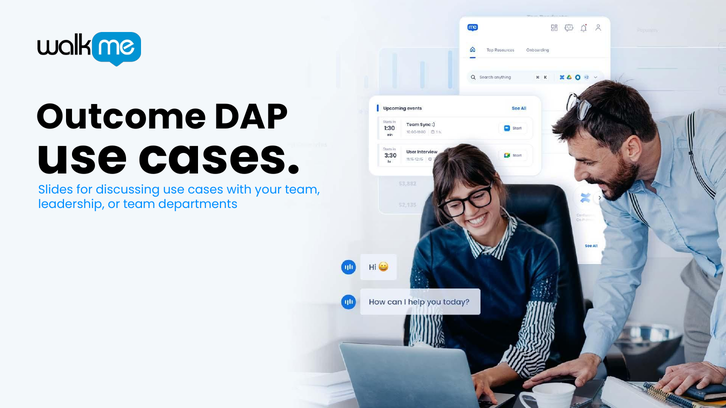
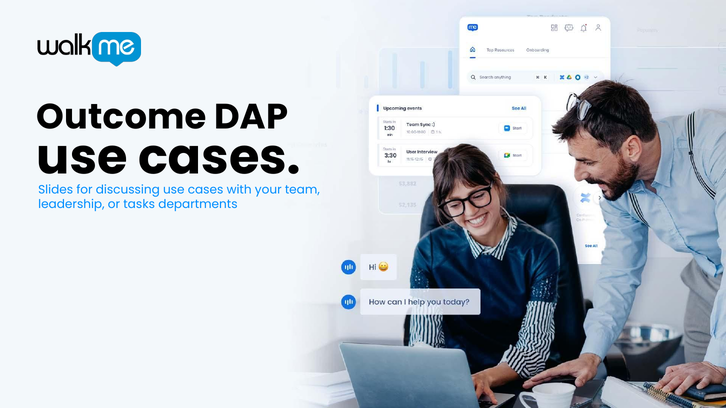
or team: team -> tasks (139, 204)
